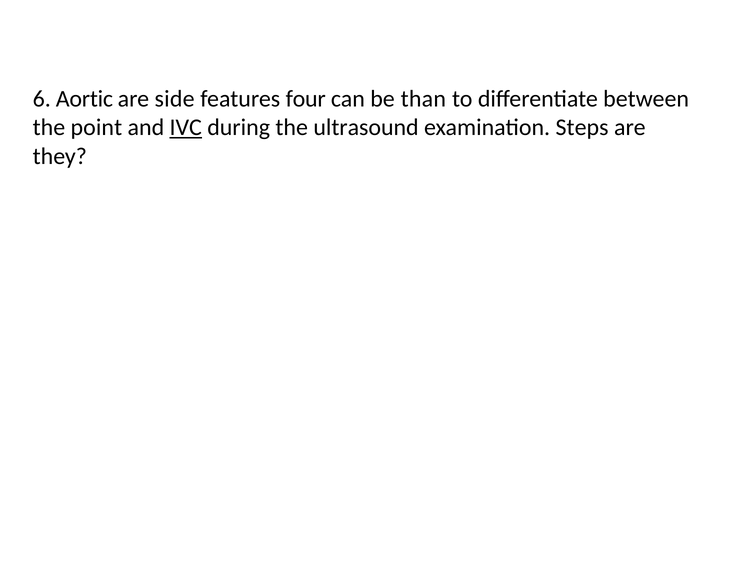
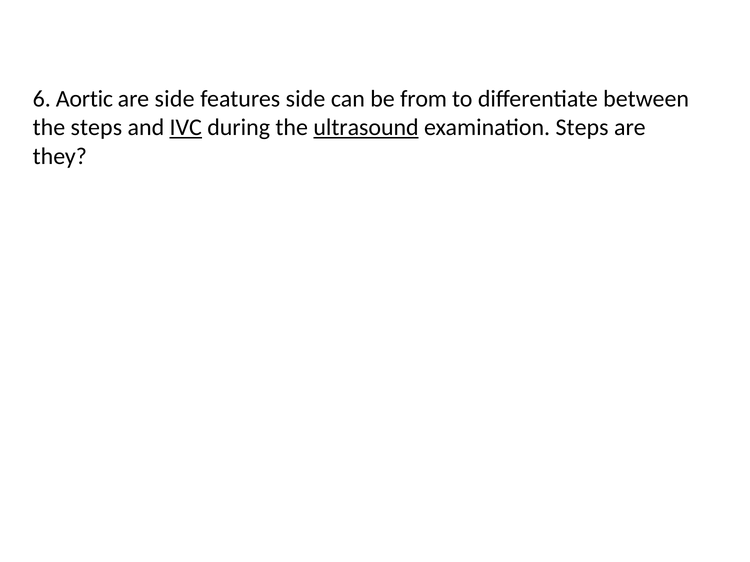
features four: four -> side (306, 99)
than: than -> from (424, 99)
the point: point -> steps (96, 128)
ultrasound underline: none -> present (366, 128)
